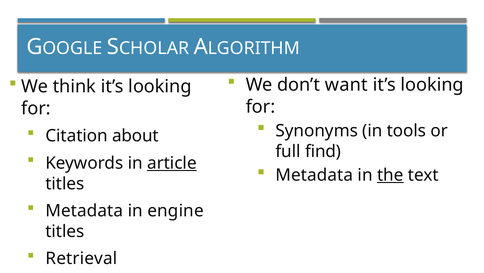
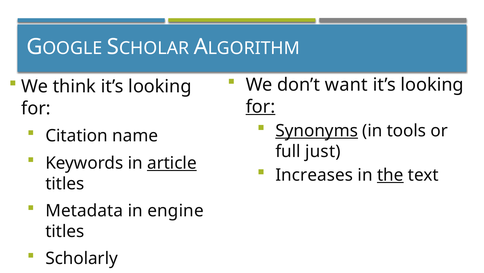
for underline: none -> present (260, 106)
Synonyms underline: none -> present (317, 131)
about: about -> name (135, 136)
find: find -> just (323, 151)
Metadata: Metadata -> Increases (314, 175)
Retrieval: Retrieval -> Scholarly (82, 258)
